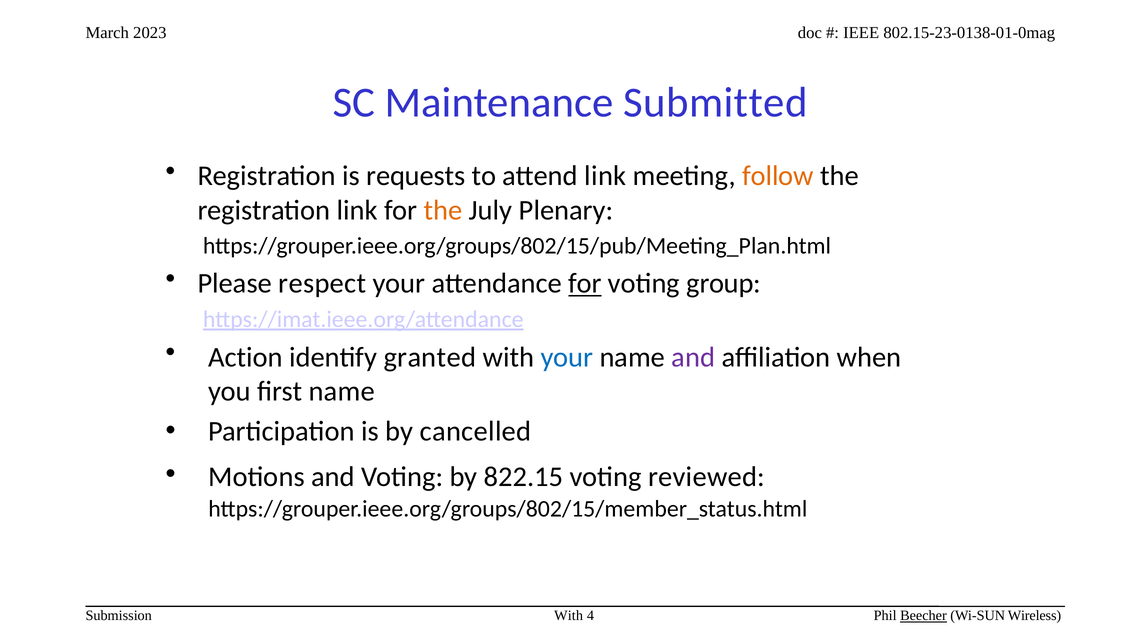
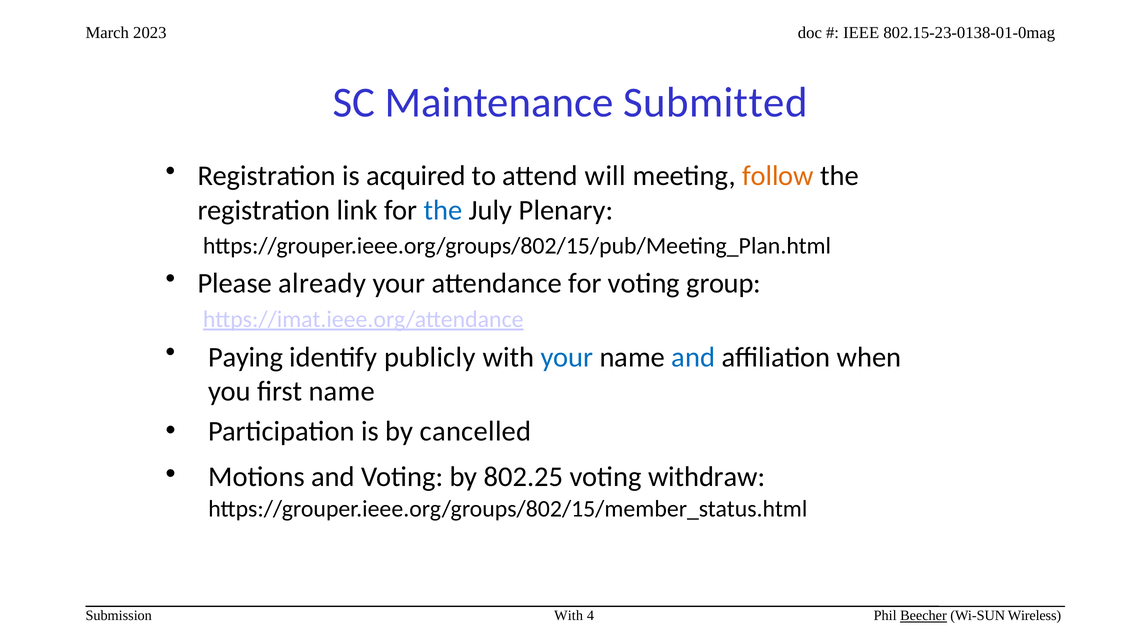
requests: requests -> acquired (416, 176)
attend link: link -> will (605, 176)
the colour: orange -> blue (443, 210)
respect: respect -> already (322, 283)
for underline: present -> none (585, 283)
Action: Action -> Paying (246, 357)
granted: granted -> publicly (430, 357)
and colour: purple -> blue (693, 357)
822.15: 822.15 -> 802.25 (523, 477)
reviewed: reviewed -> withdraw (707, 477)
